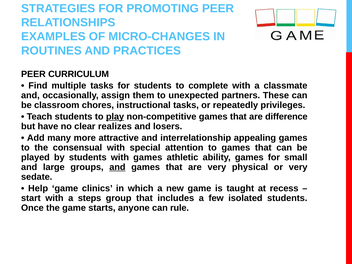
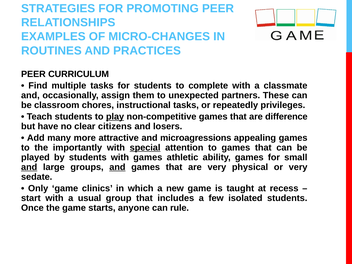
realizes: realizes -> citizens (115, 126)
interrelationship: interrelationship -> microagressions (196, 138)
consensual: consensual -> importantly (77, 148)
special underline: none -> present (145, 148)
and underline: none -> present (29, 167)
Help: Help -> Only (38, 188)
steps: steps -> usual (90, 198)
